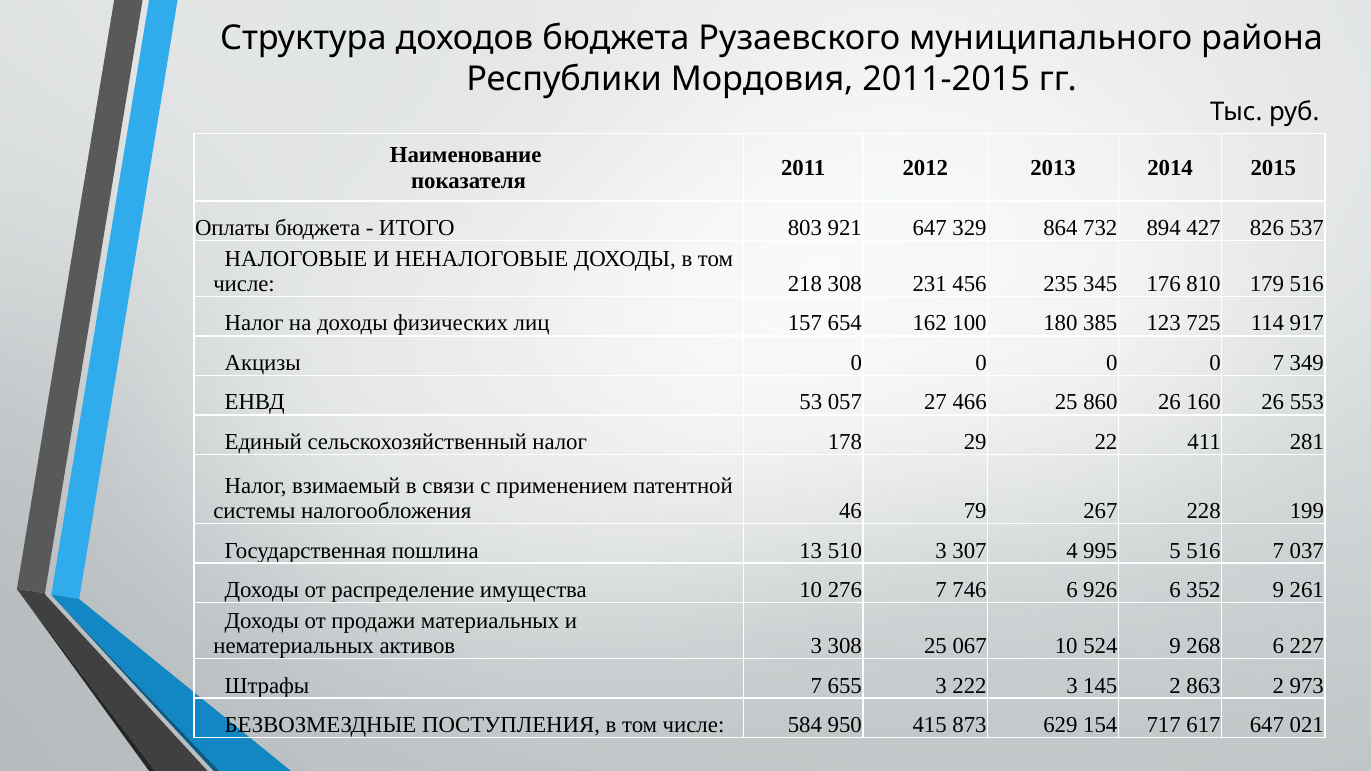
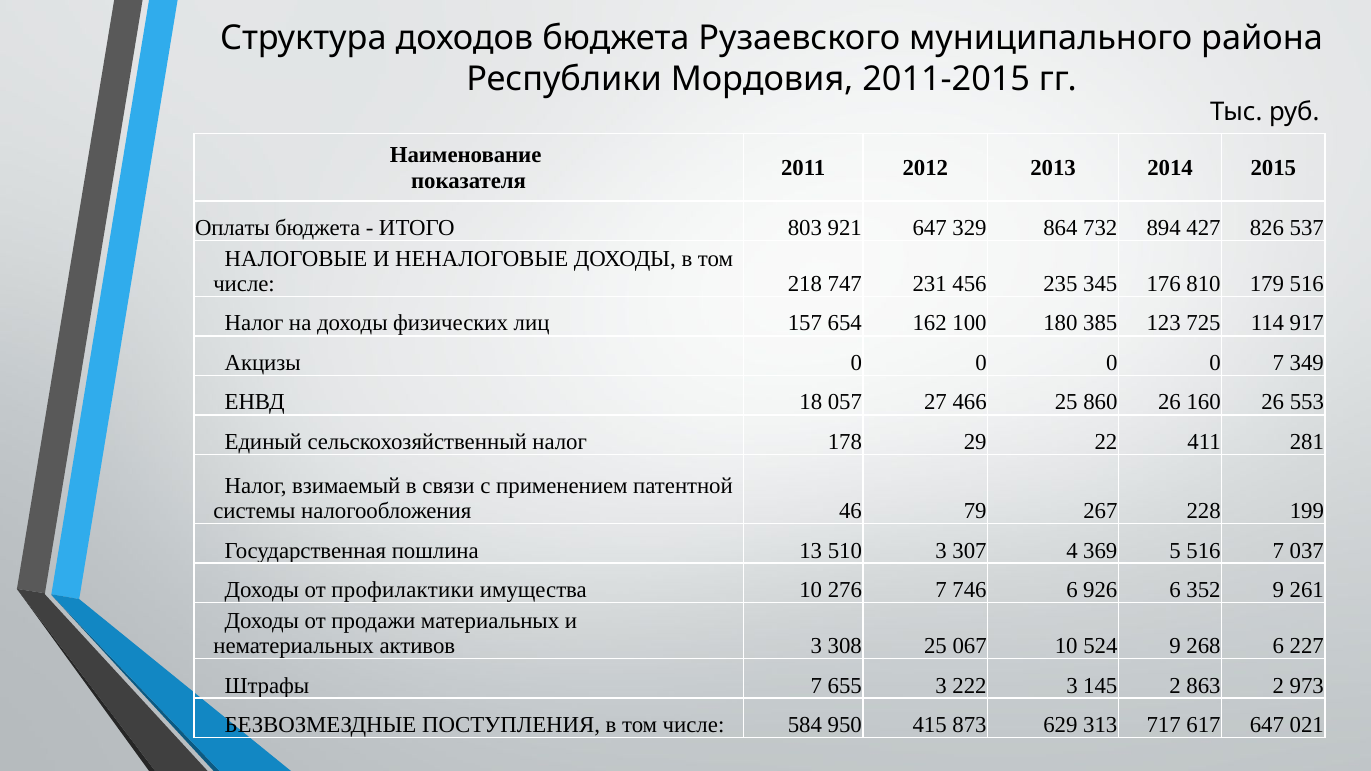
218 308: 308 -> 747 (845, 284)
53: 53 -> 18 (811, 403)
995: 995 -> 369 (1100, 551)
распределение: распределение -> профилактики (403, 590)
154: 154 -> 313 (1100, 725)
